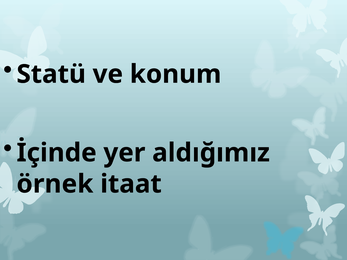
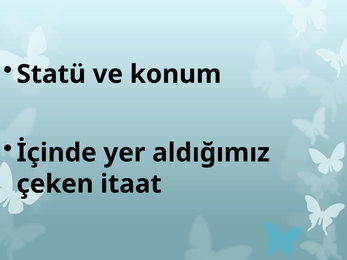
örnek: örnek -> çeken (55, 184)
